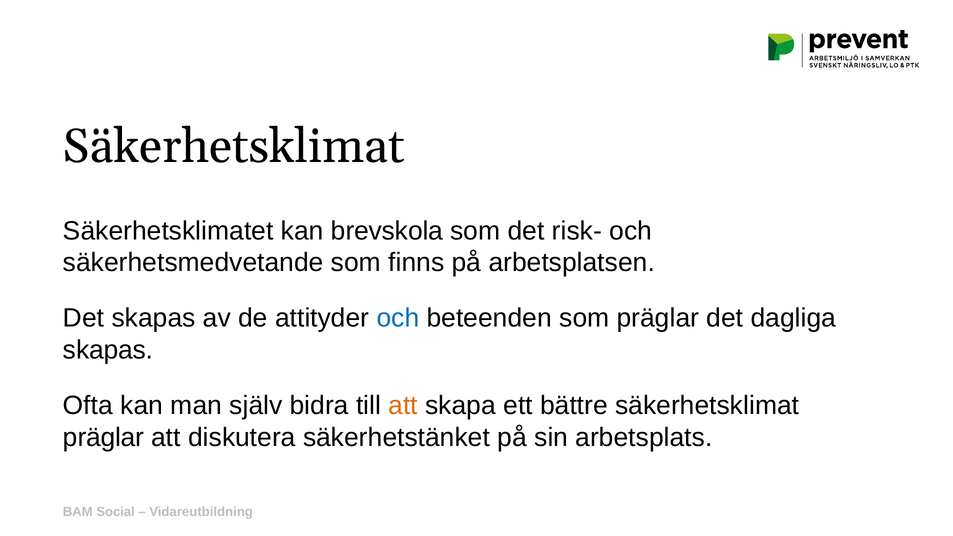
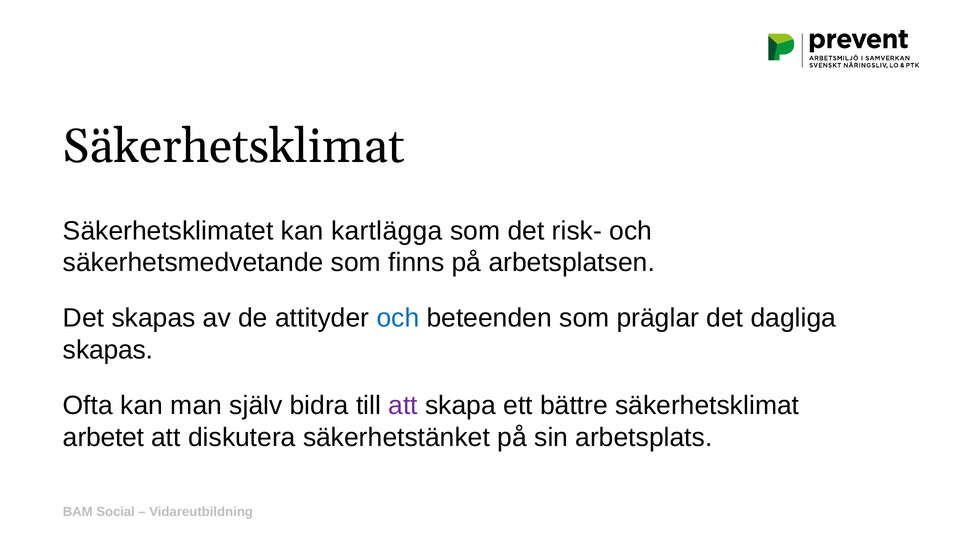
brevskola: brevskola -> kartlägga (387, 231)
att colour: orange -> purple (403, 406)
präglar: präglar -> arbetet (104, 437)
